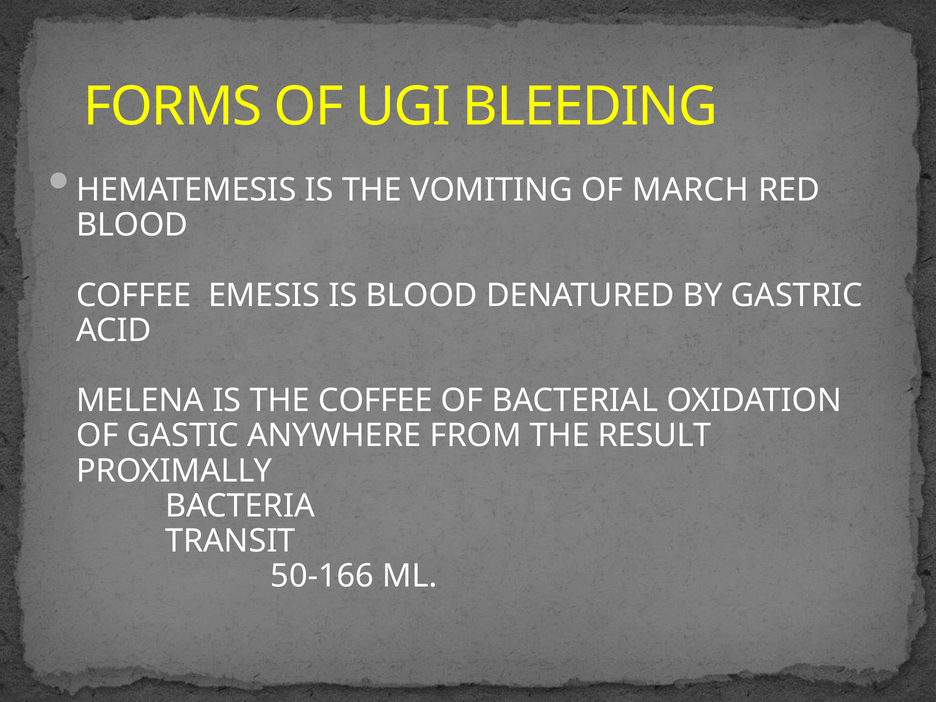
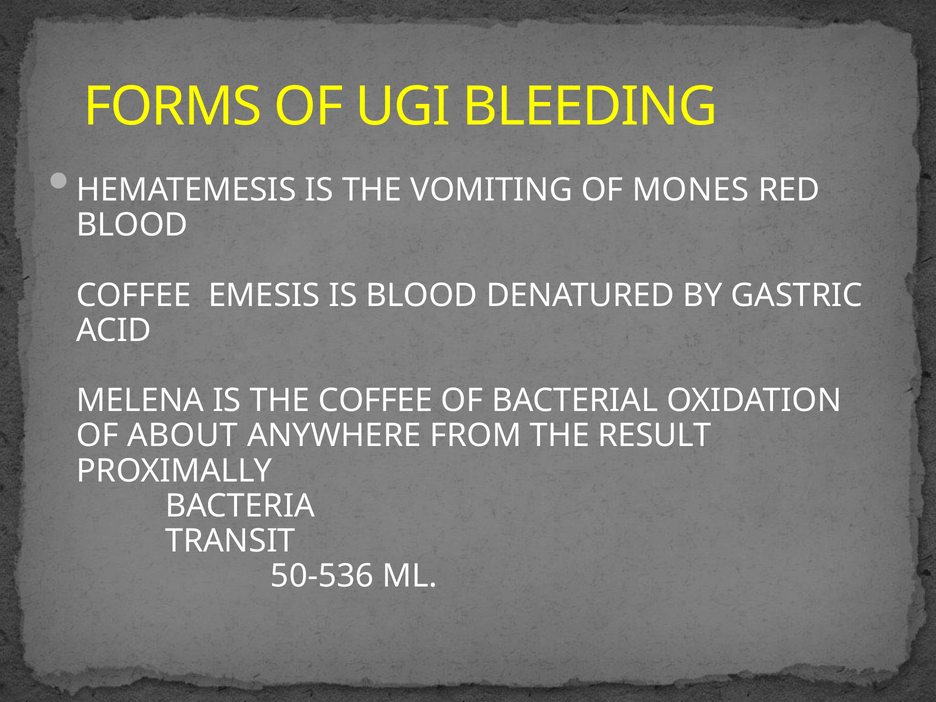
MARCH: MARCH -> MONES (691, 190)
GASTIC: GASTIC -> ABOUT (183, 436)
50-166: 50-166 -> 50-536 (322, 576)
